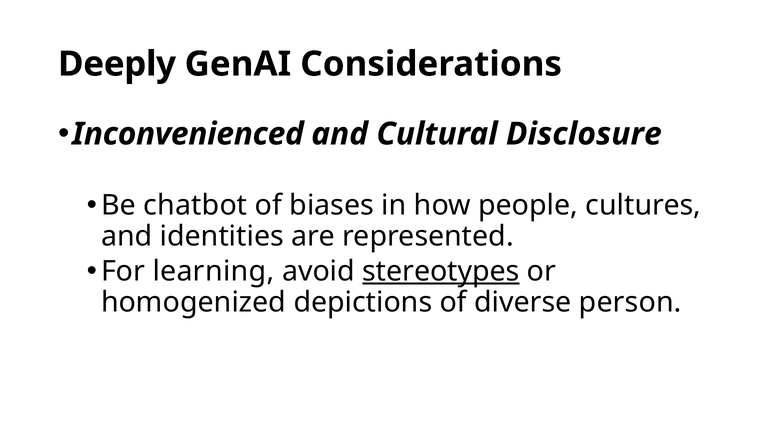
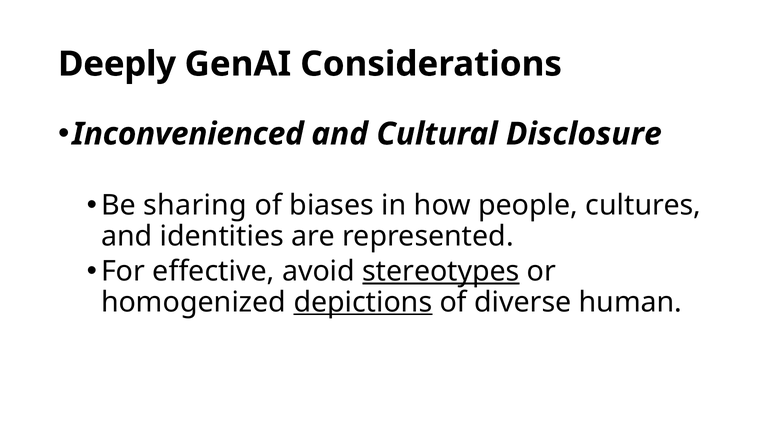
chatbot: chatbot -> sharing (195, 206)
learning: learning -> effective (214, 271)
depictions underline: none -> present (363, 302)
person: person -> human (630, 302)
